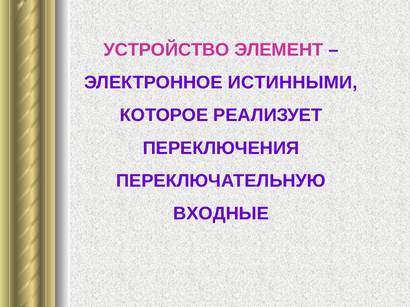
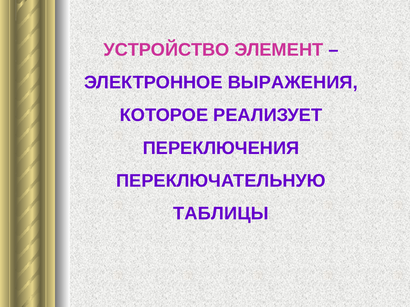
ИСТИННЫМИ: ИСТИННЫМИ -> ВЫРАЖЕНИЯ (293, 83)
ВХОДНЫЕ: ВХОДНЫЕ -> ТАБЛИЦЫ (221, 214)
